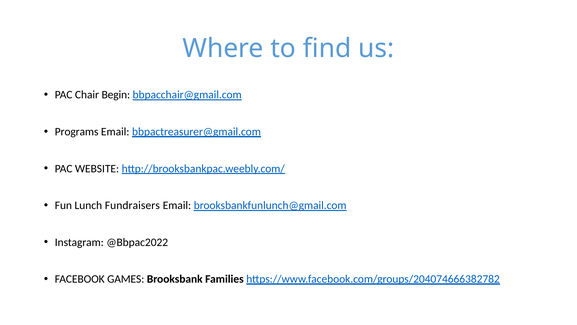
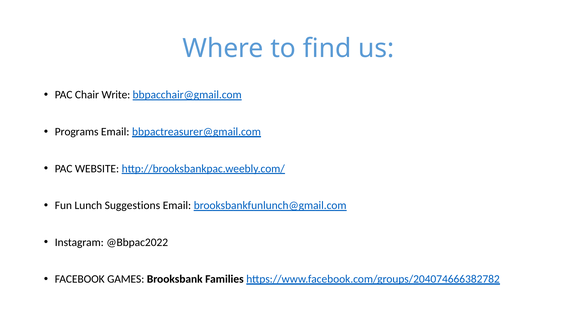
Begin: Begin -> Write (116, 95)
Fundraisers: Fundraisers -> Suggestions (132, 205)
